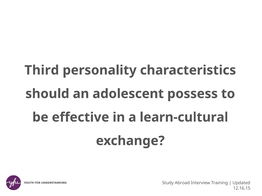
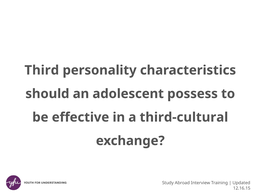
learn-cultural: learn-cultural -> third-cultural (184, 118)
